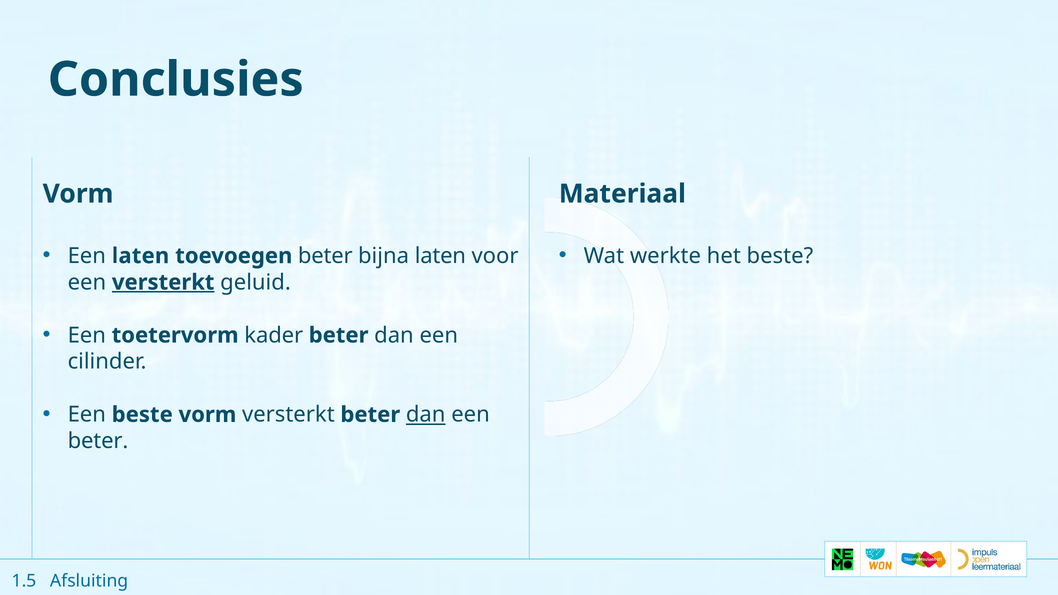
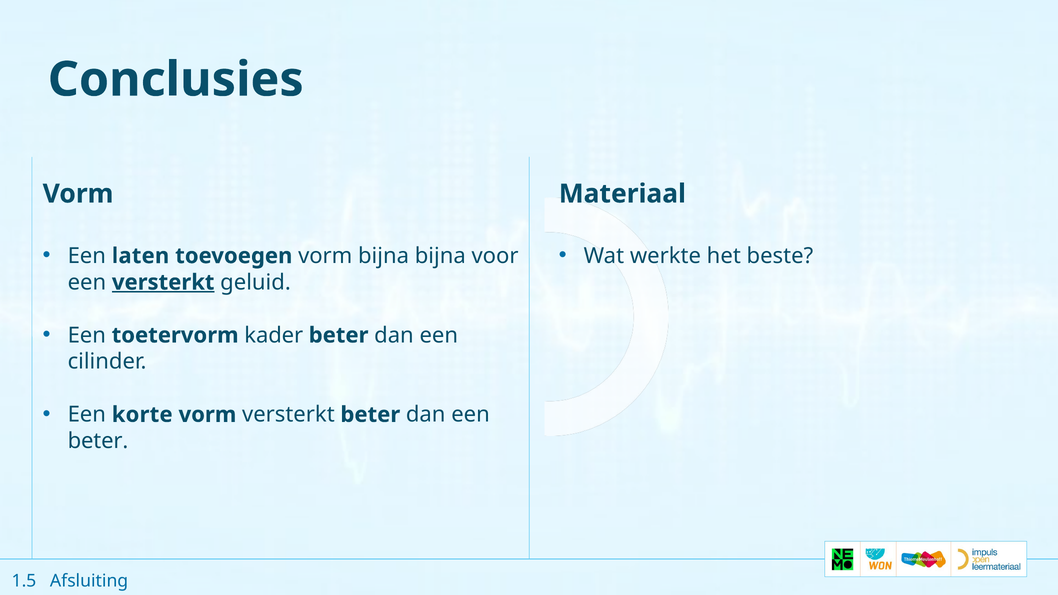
toevoegen beter: beter -> vorm (325, 256)
bijna laten: laten -> bijna (440, 256)
Een beste: beste -> korte (142, 415)
dan underline: present -> none (426, 415)
